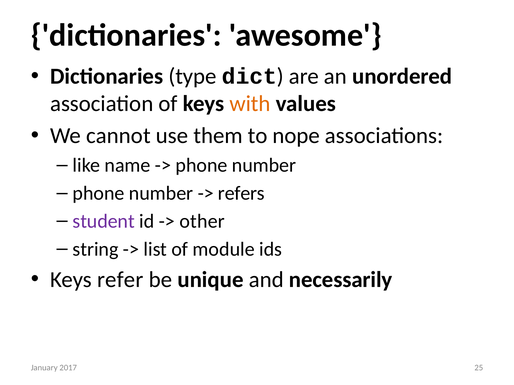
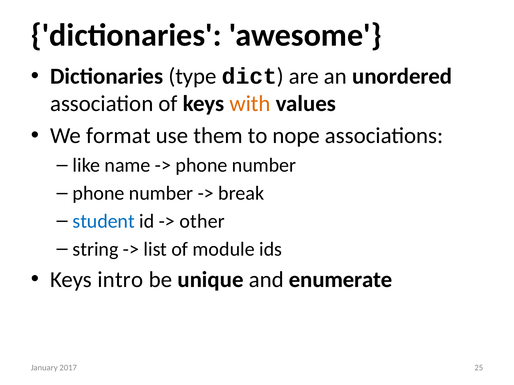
cannot: cannot -> format (118, 136)
refers: refers -> break (241, 193)
student colour: purple -> blue (104, 221)
refer: refer -> intro (120, 280)
necessarily: necessarily -> enumerate (341, 280)
